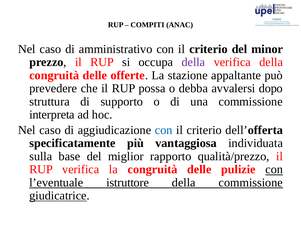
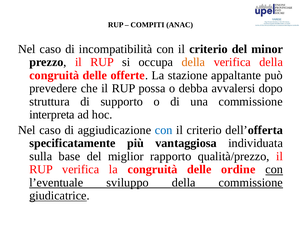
amministrativo: amministrativo -> incompatibilità (116, 49)
della colour: purple -> orange (193, 62)
pulizie: pulizie -> ordine (238, 169)
istruttore: istruttore -> sviluppo (128, 182)
